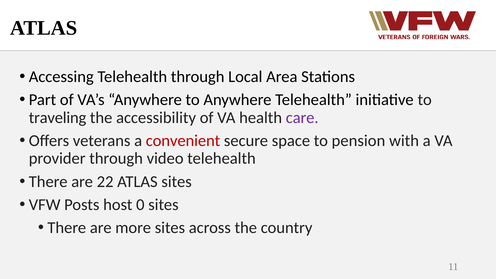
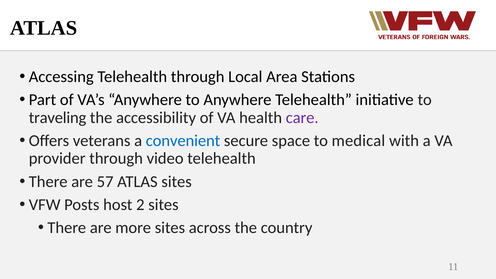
convenient colour: red -> blue (183, 141)
pension: pension -> medical (358, 141)
22: 22 -> 57 (105, 182)
0: 0 -> 2 (140, 205)
